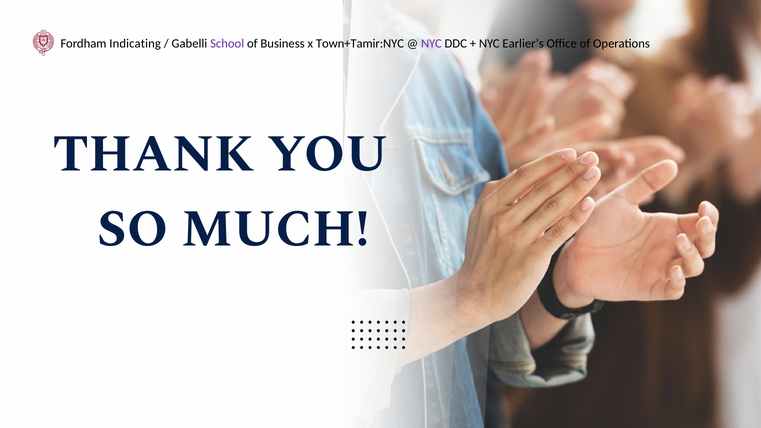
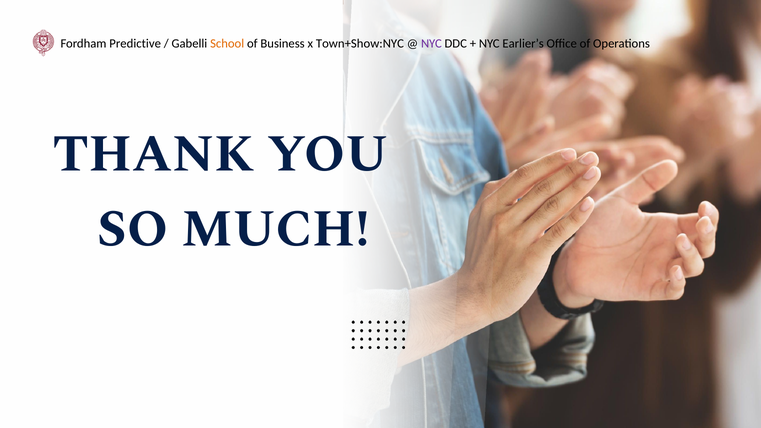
Indicating: Indicating -> Predictive (135, 44)
School colour: purple -> orange (227, 44)
Town+Tamir:NYC: Town+Tamir:NYC -> Town+Show:NYC (360, 44)
